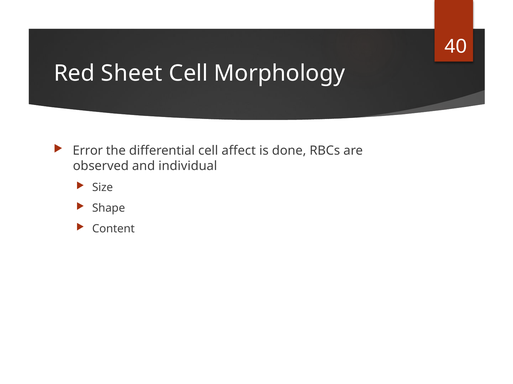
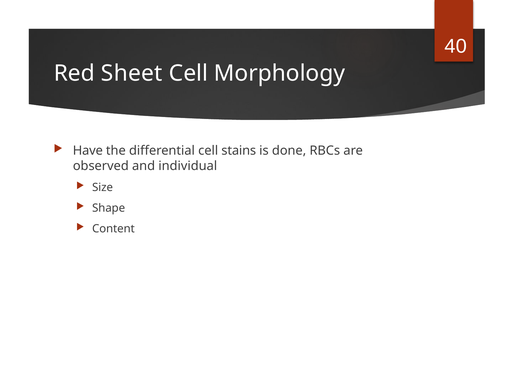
Error: Error -> Have (88, 151)
affect: affect -> stains (239, 151)
